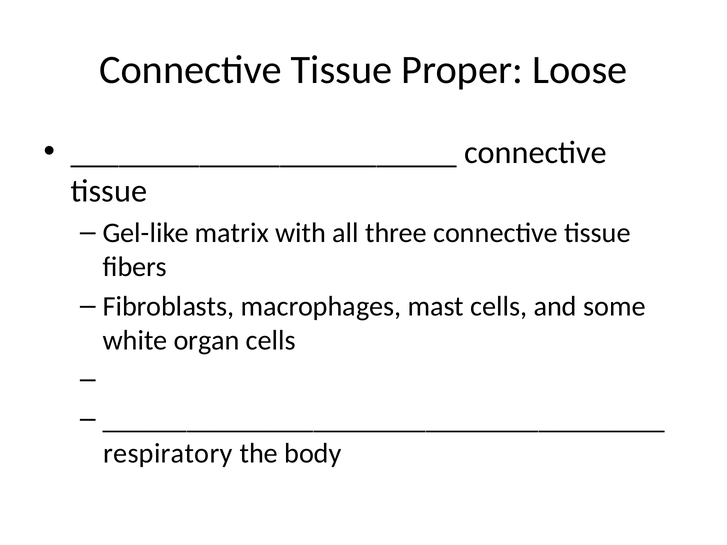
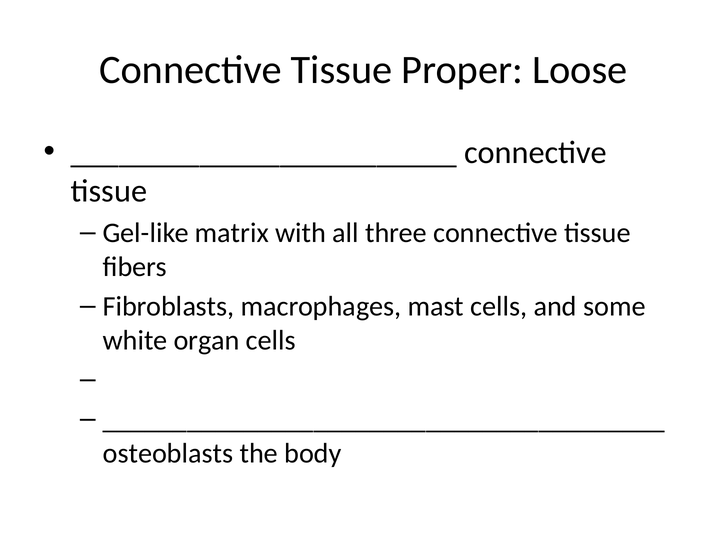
respiratory: respiratory -> osteoblasts (168, 454)
